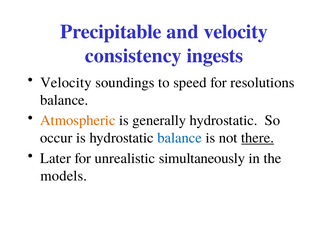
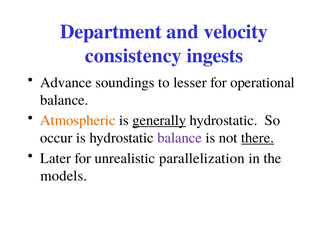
Precipitable: Precipitable -> Department (111, 32)
Velocity: Velocity -> Advance (66, 82)
speed: speed -> lesser (190, 82)
resolutions: resolutions -> operational (263, 82)
generally underline: none -> present (159, 120)
balance colour: blue -> purple (180, 138)
simultaneously: simultaneously -> parallelization (202, 158)
